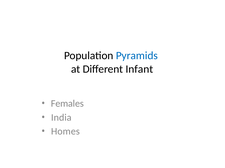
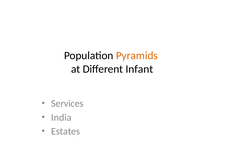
Pyramids colour: blue -> orange (137, 56)
Females: Females -> Services (67, 104)
Homes: Homes -> Estates (66, 132)
